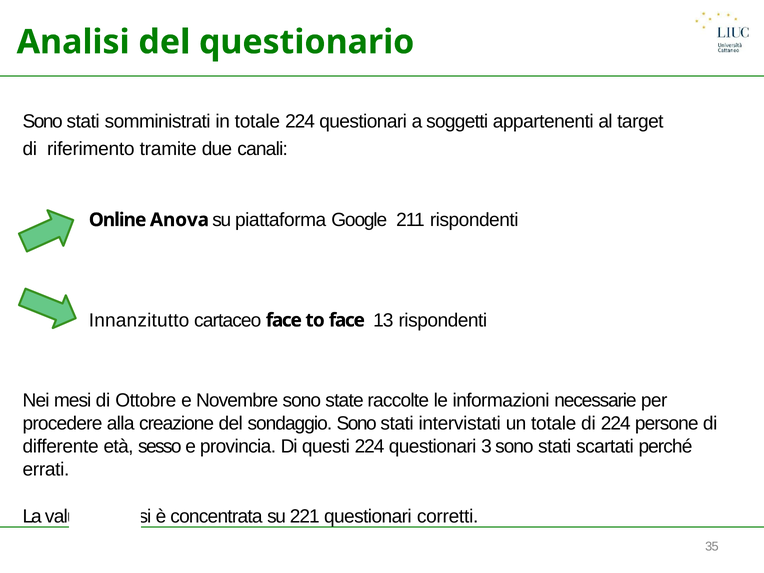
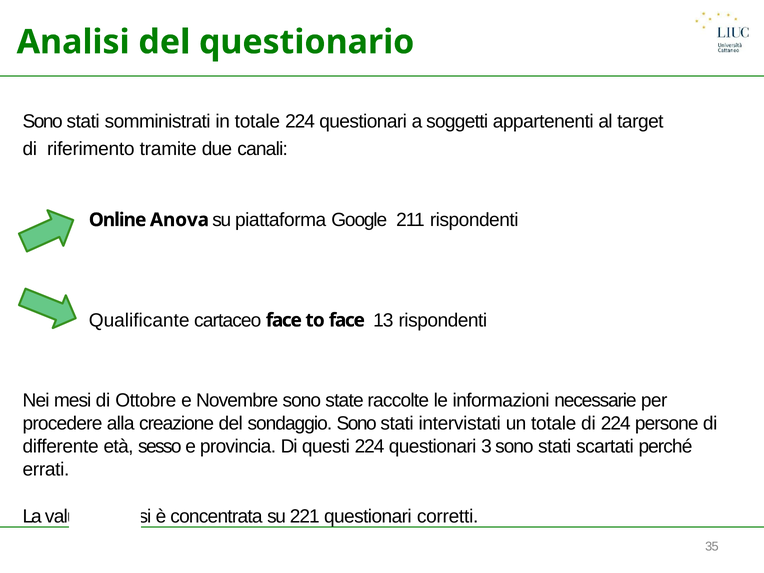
Innanzitutto: Innanzitutto -> Qualificante (139, 320)
